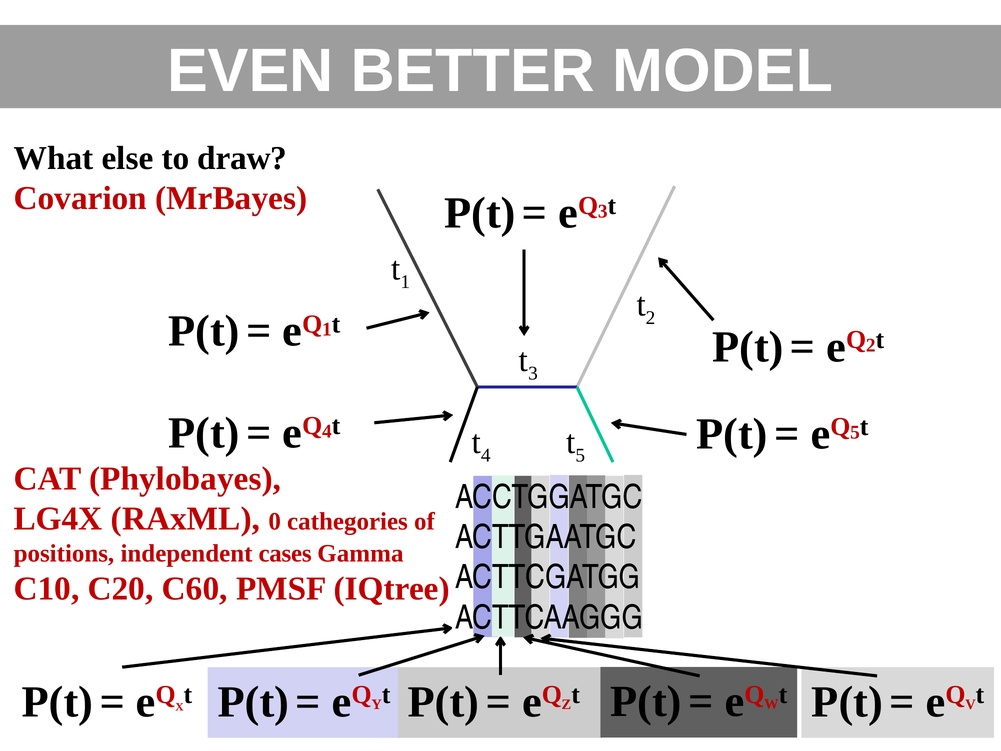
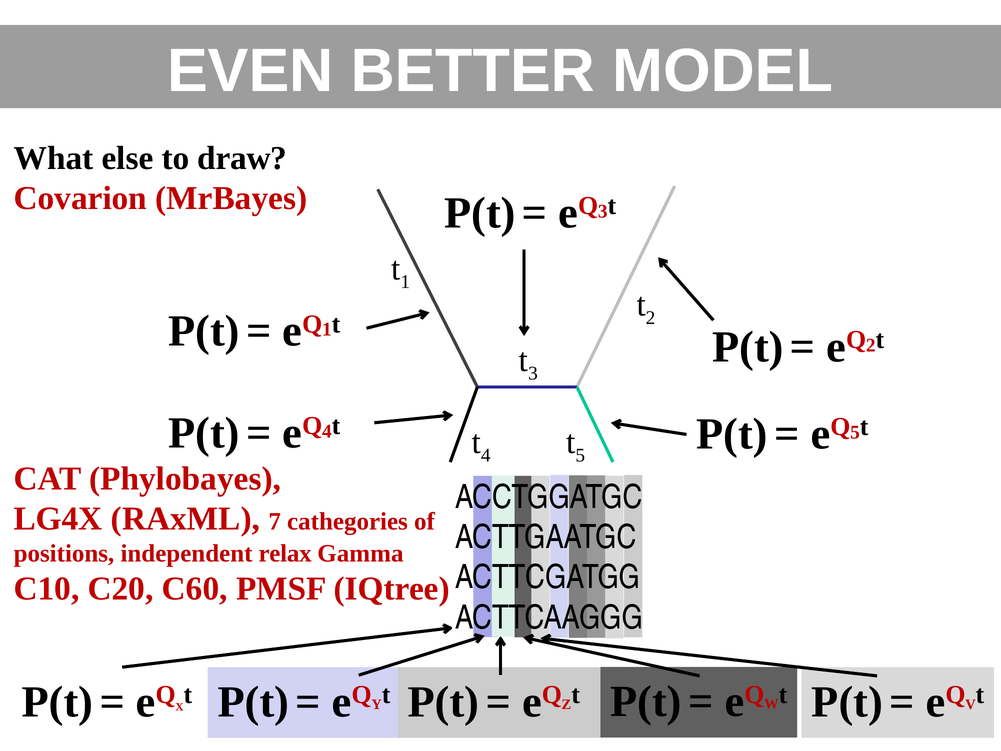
0: 0 -> 7 (275, 521)
cases: cases -> relax (285, 553)
